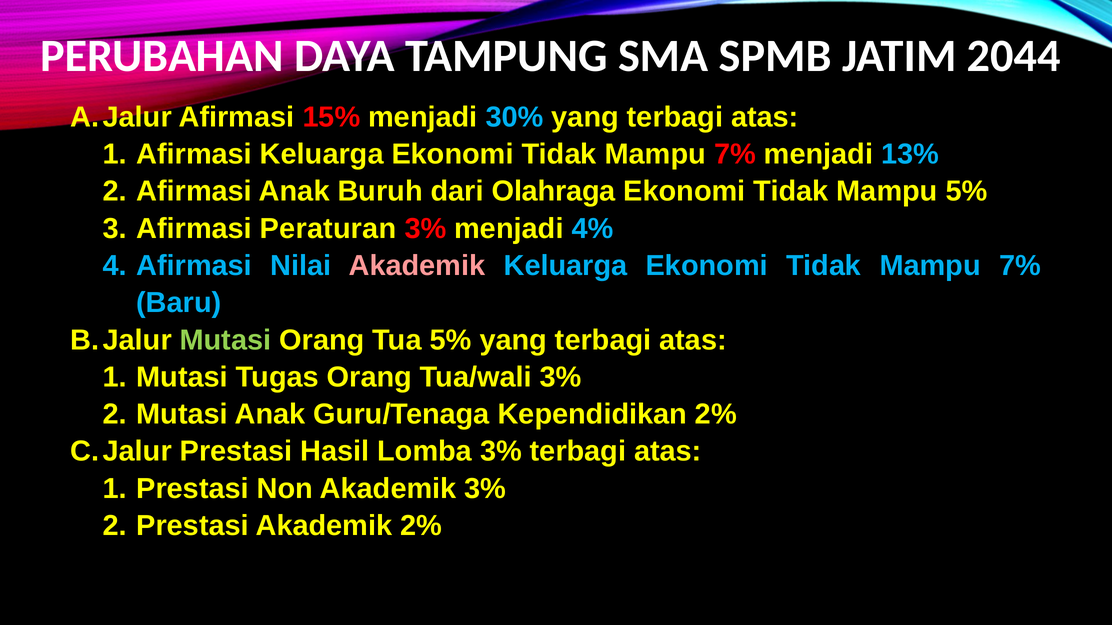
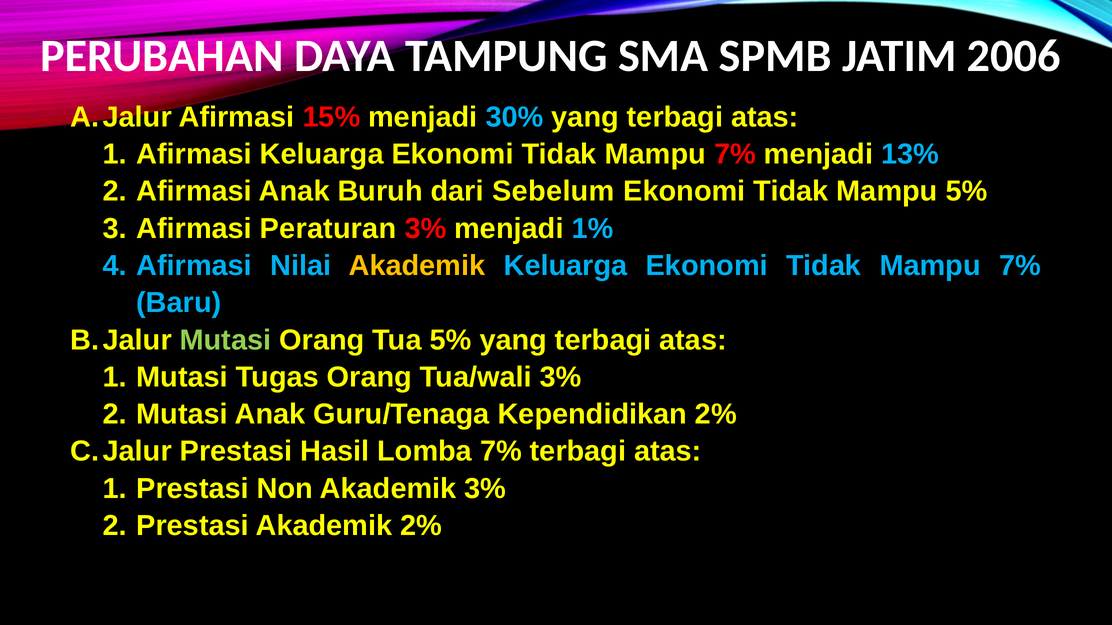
2044: 2044 -> 2006 (1014, 56)
Olahraga: Olahraga -> Sebelum (553, 192)
4%: 4% -> 1% (592, 229)
Akademik colour: pink -> yellow (417, 266)
Lomba 3%: 3% -> 7% (501, 452)
